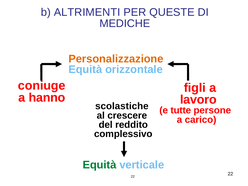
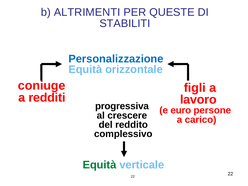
MEDICHE: MEDICHE -> STABILITI (125, 24)
Personalizzazione colour: orange -> blue (116, 59)
hanno: hanno -> redditi (47, 98)
scolastiche: scolastiche -> progressiva (122, 106)
tutte: tutte -> euro (181, 110)
